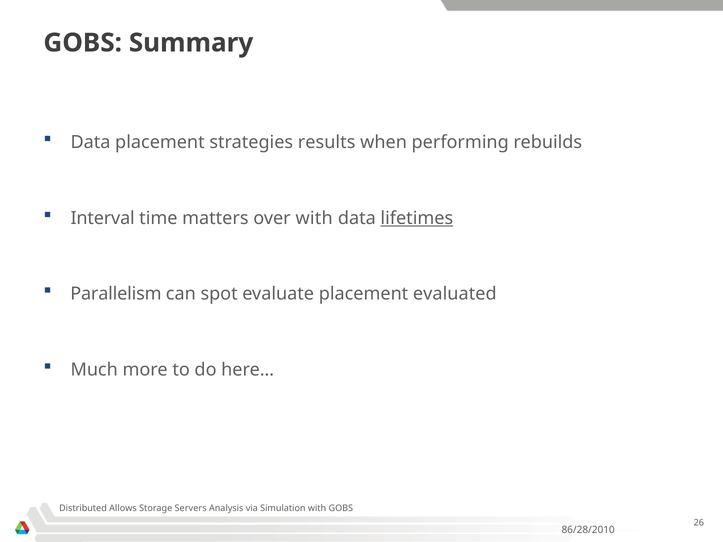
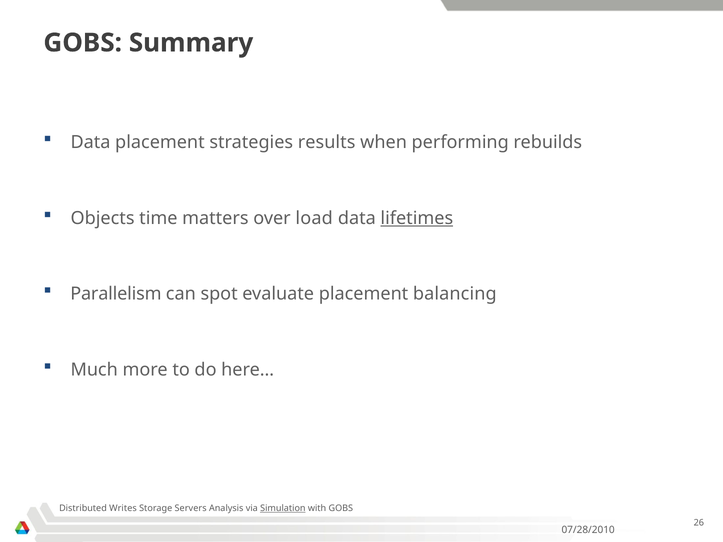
Interval: Interval -> Objects (103, 218)
over with: with -> load (314, 218)
evaluated: evaluated -> balancing (455, 294)
Allows: Allows -> Writes (123, 508)
Simulation underline: none -> present (283, 508)
86/28/2010: 86/28/2010 -> 07/28/2010 (588, 530)
